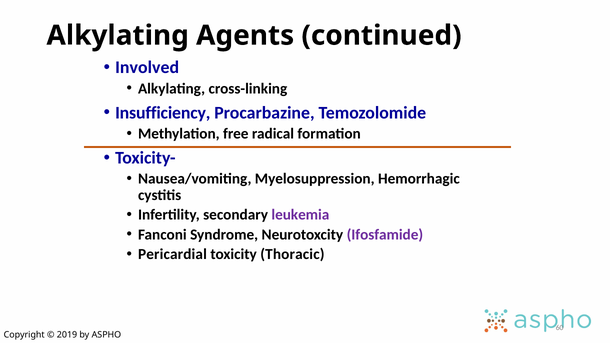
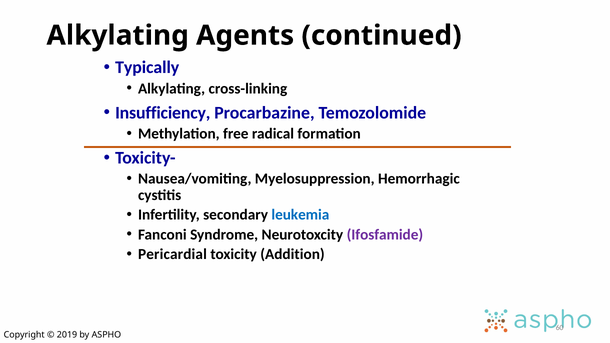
Involved: Involved -> Typically (147, 67)
leukemia colour: purple -> blue (300, 215)
Thoracic: Thoracic -> Addition (292, 254)
